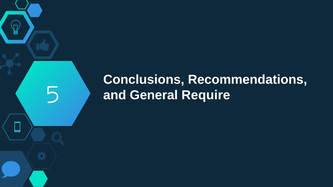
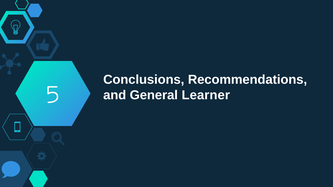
Require: Require -> Learner (206, 95)
